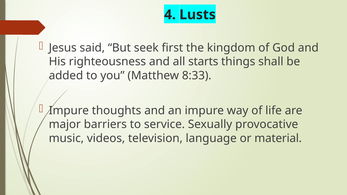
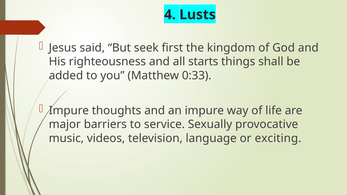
8:33: 8:33 -> 0:33 (197, 76)
material: material -> exciting (278, 138)
